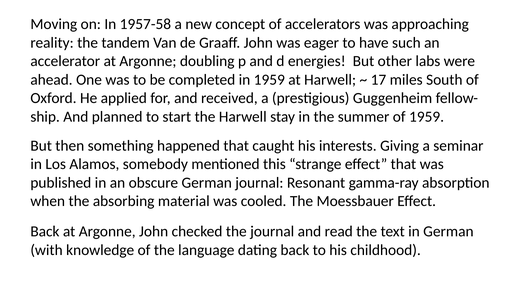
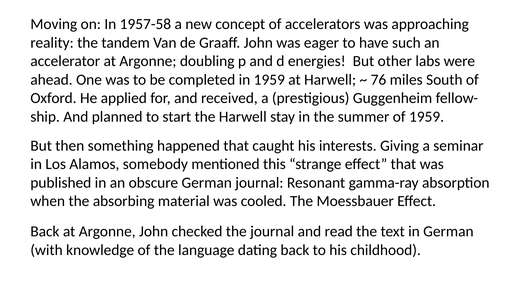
17: 17 -> 76 (378, 79)
